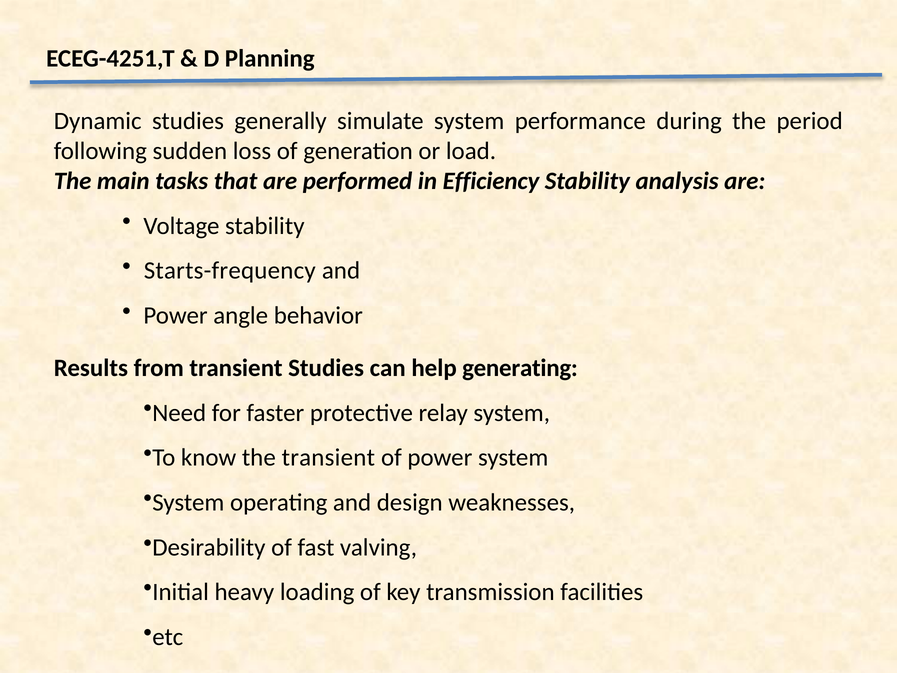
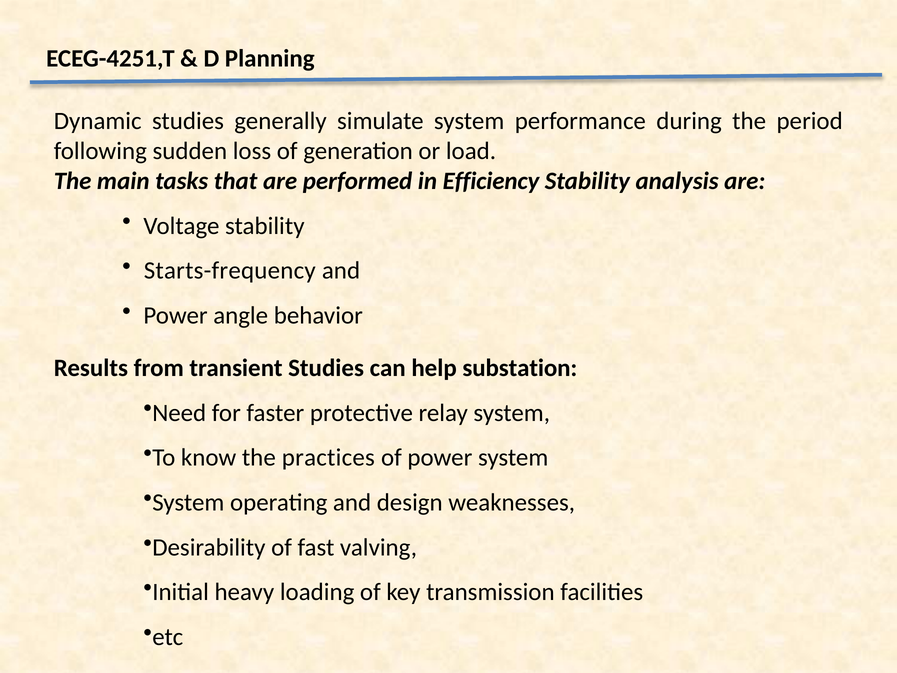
generating: generating -> substation (520, 368)
the transient: transient -> practices (328, 457)
